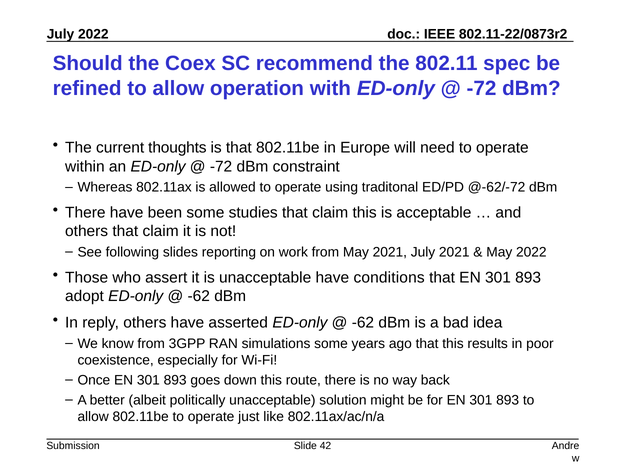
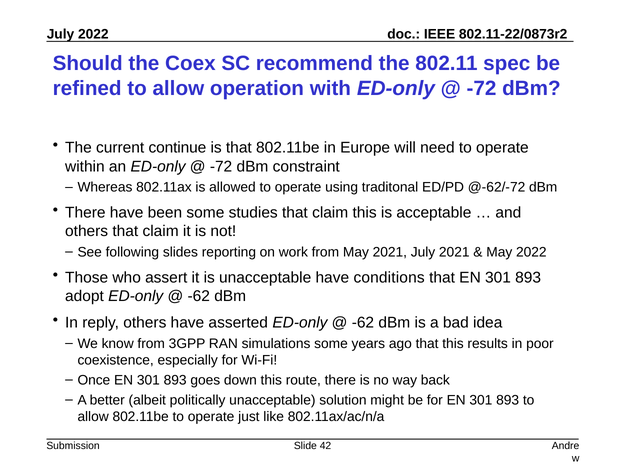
thoughts: thoughts -> continue (177, 148)
